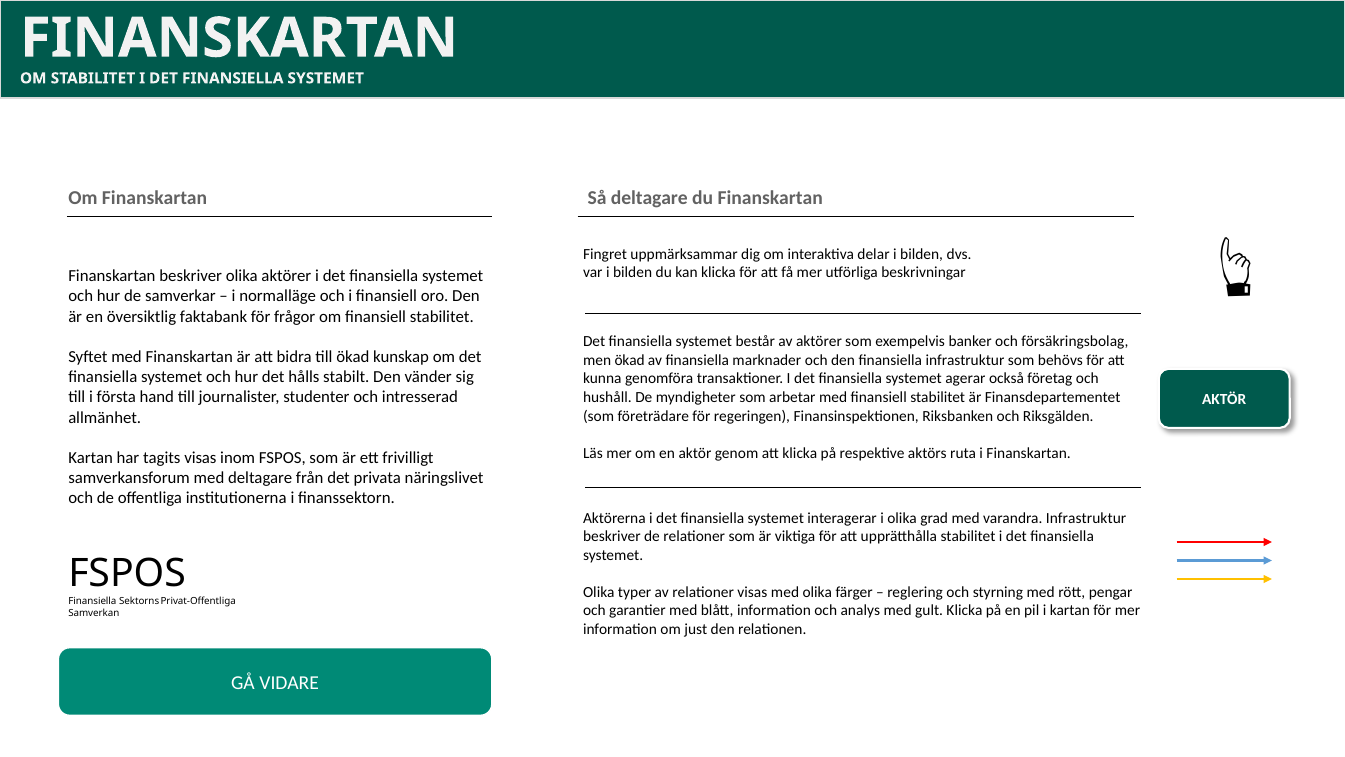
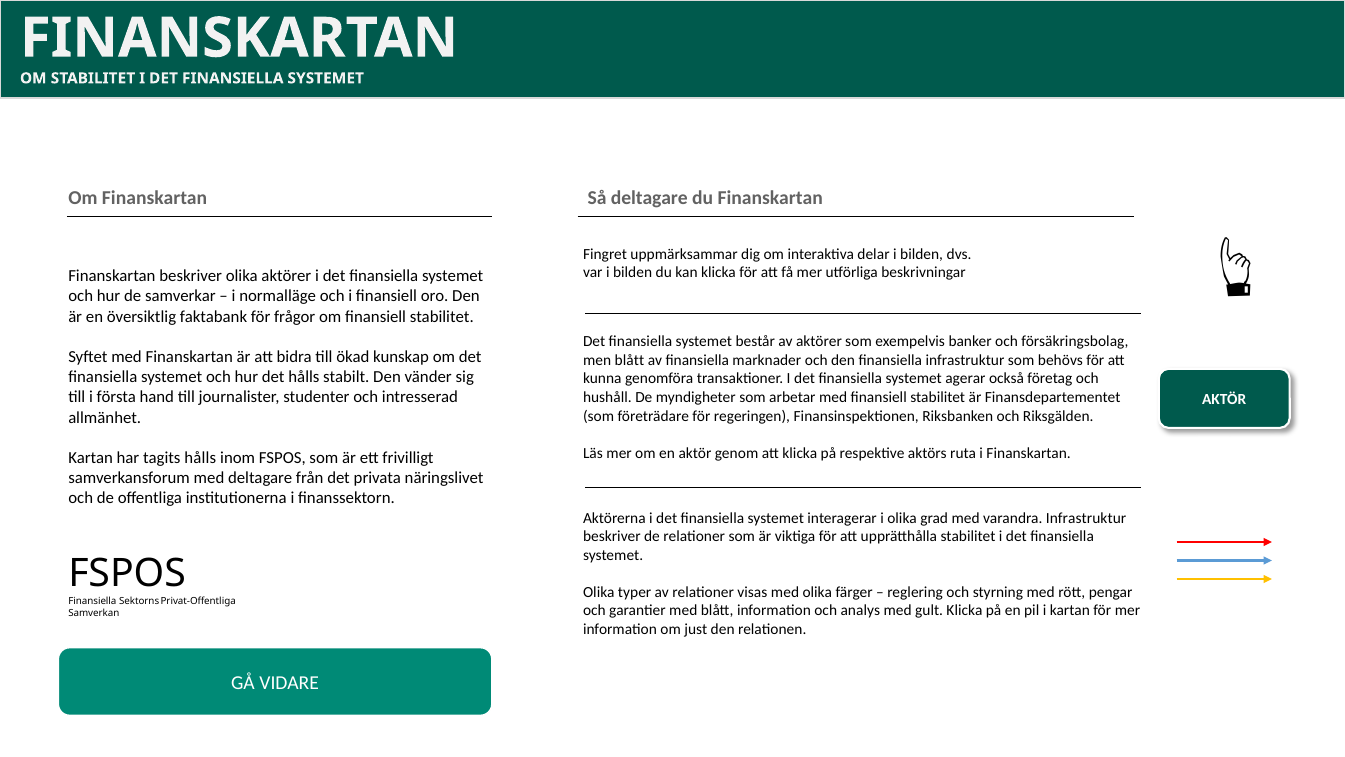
men ökad: ökad -> blått (629, 360)
tagits visas: visas -> hålls (200, 458)
